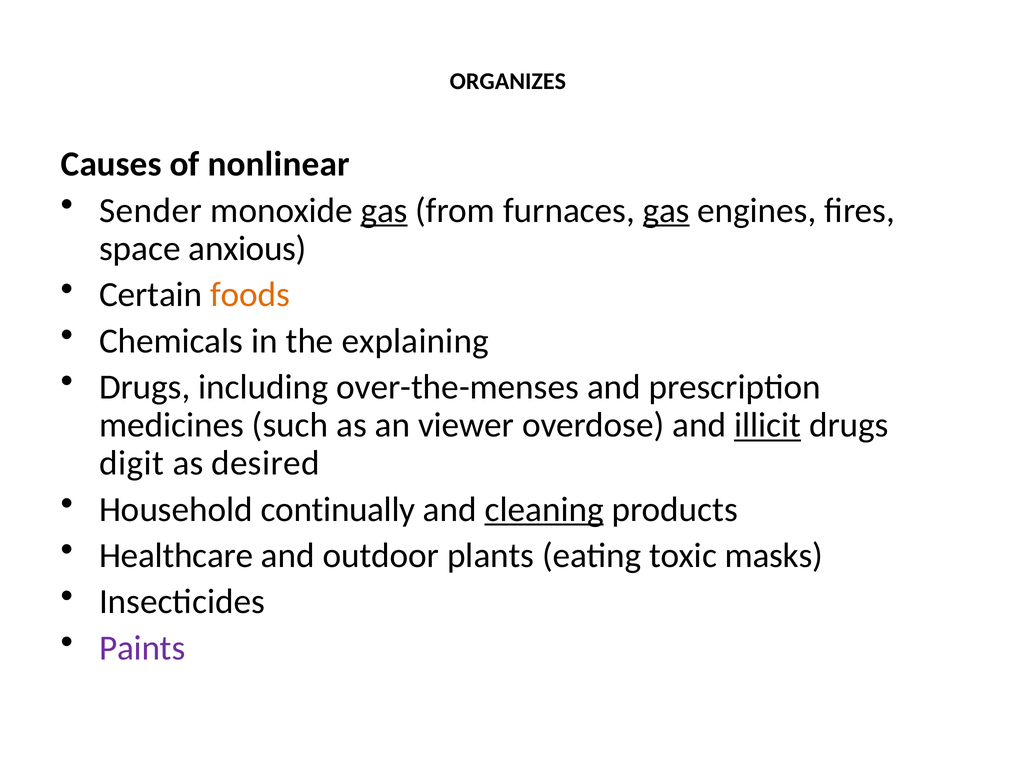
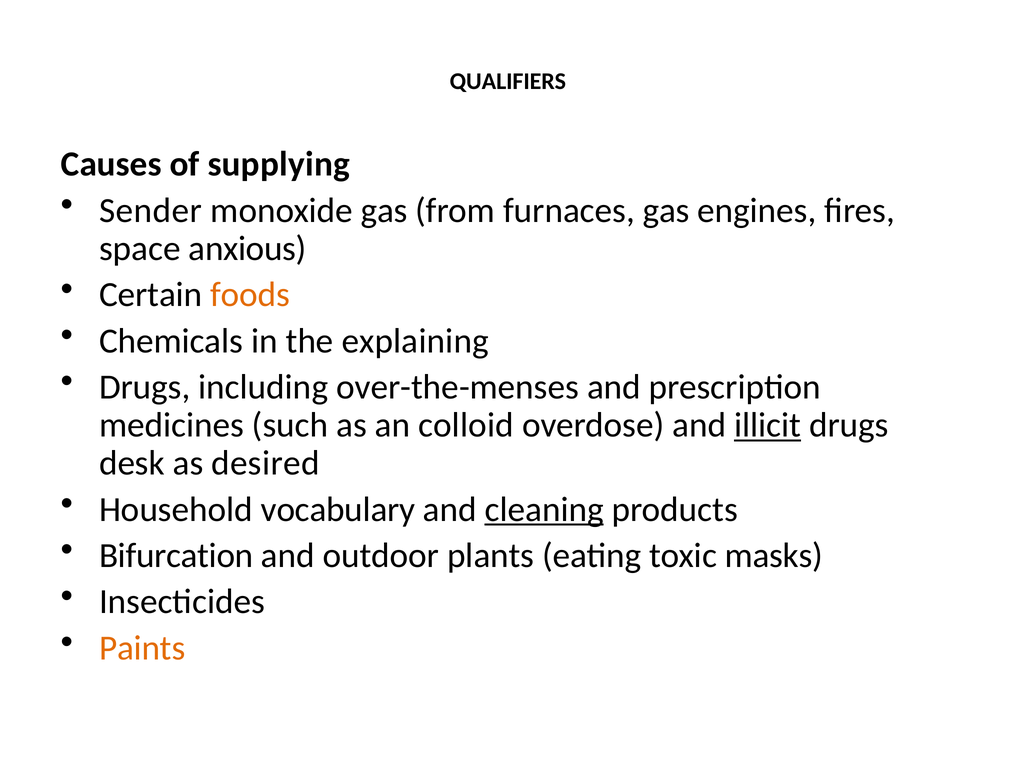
ORGANIZES: ORGANIZES -> QUALIFIERS (508, 81)
nonlinear: nonlinear -> supplying (279, 164)
gas underline: present -> none (384, 210)
gas underline: present -> none (666, 210)
viewer: viewer -> colloid (466, 425)
digit: digit -> desk (132, 463)
continually: continually -> vocabulary (338, 509)
Healthcare: Healthcare -> Bifurcation (176, 556)
Paints colour: purple -> orange (142, 648)
